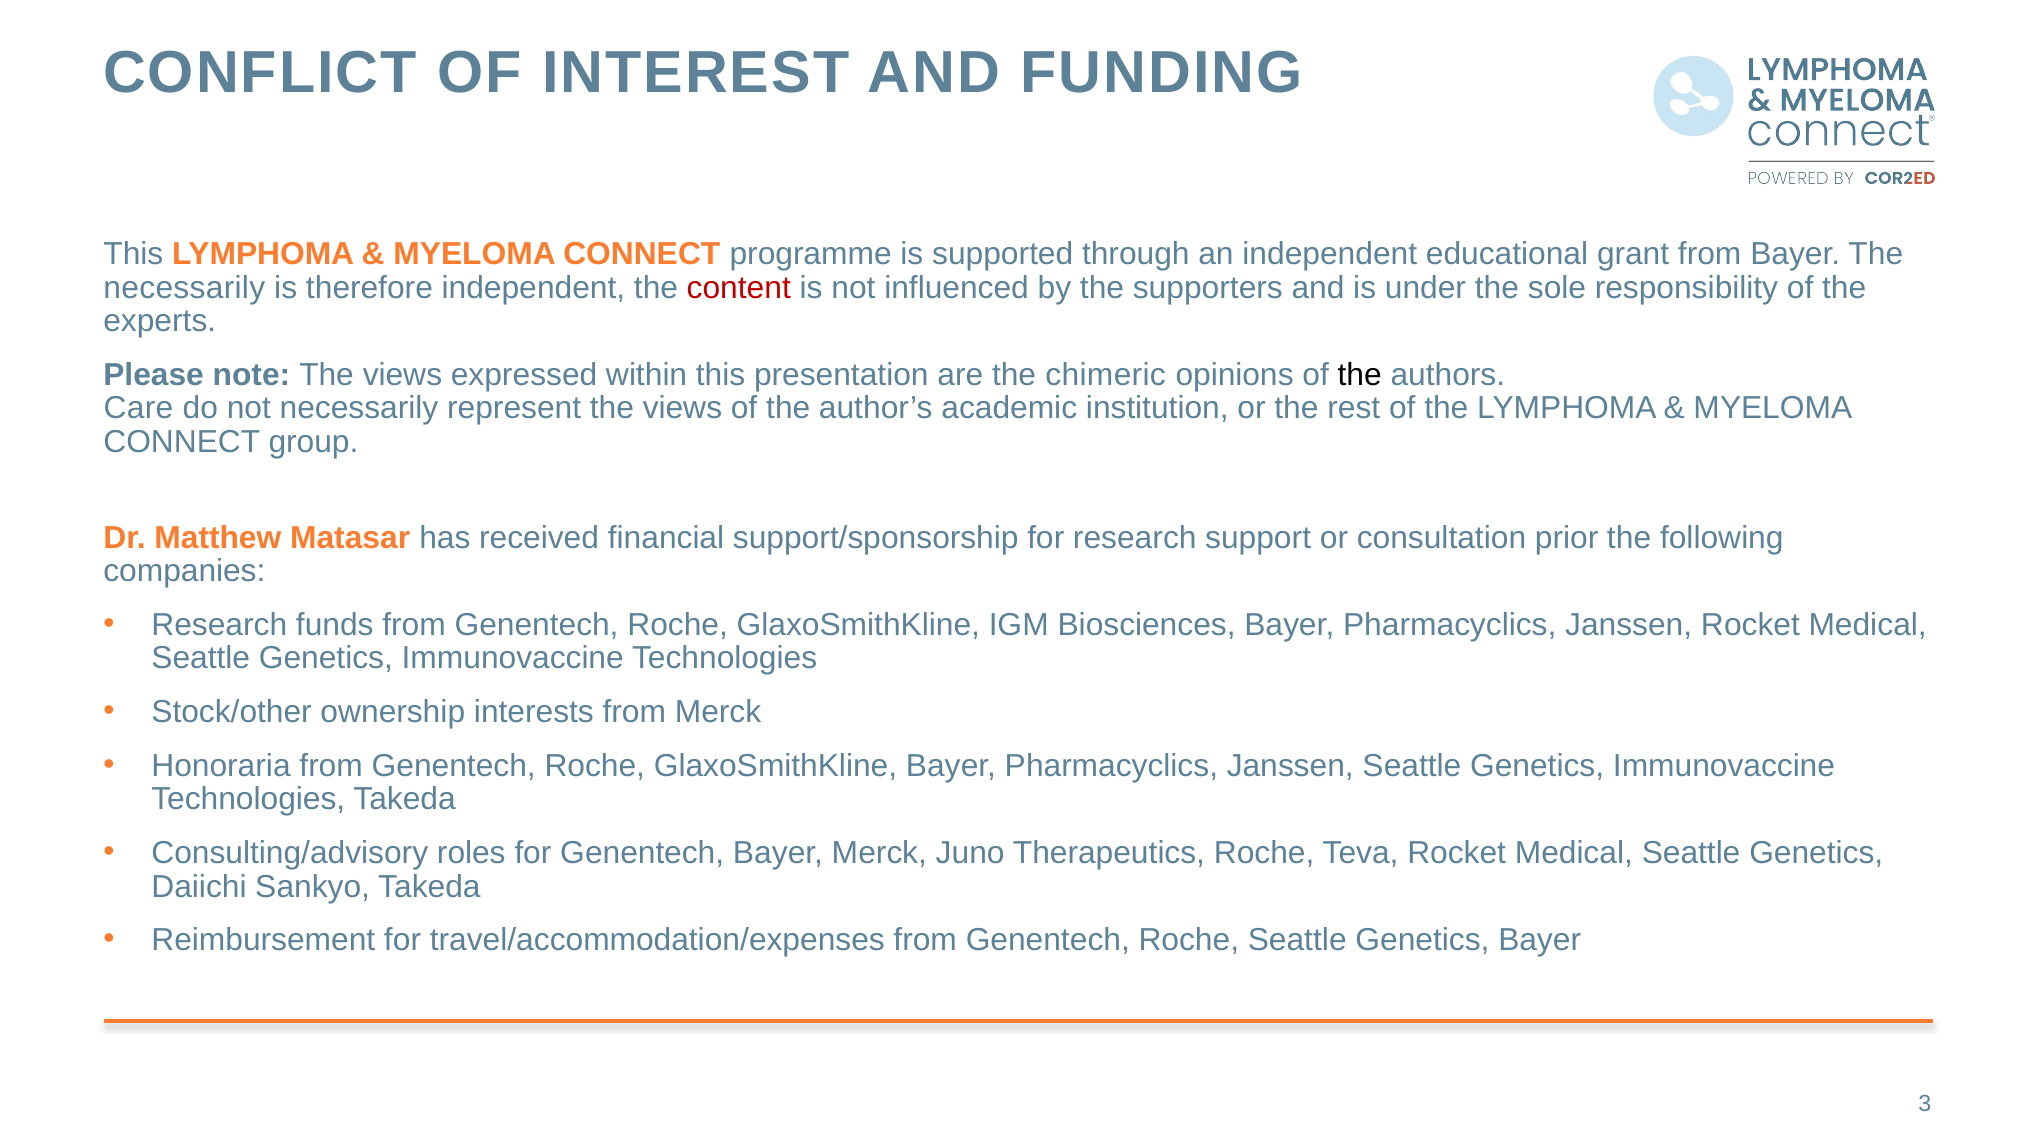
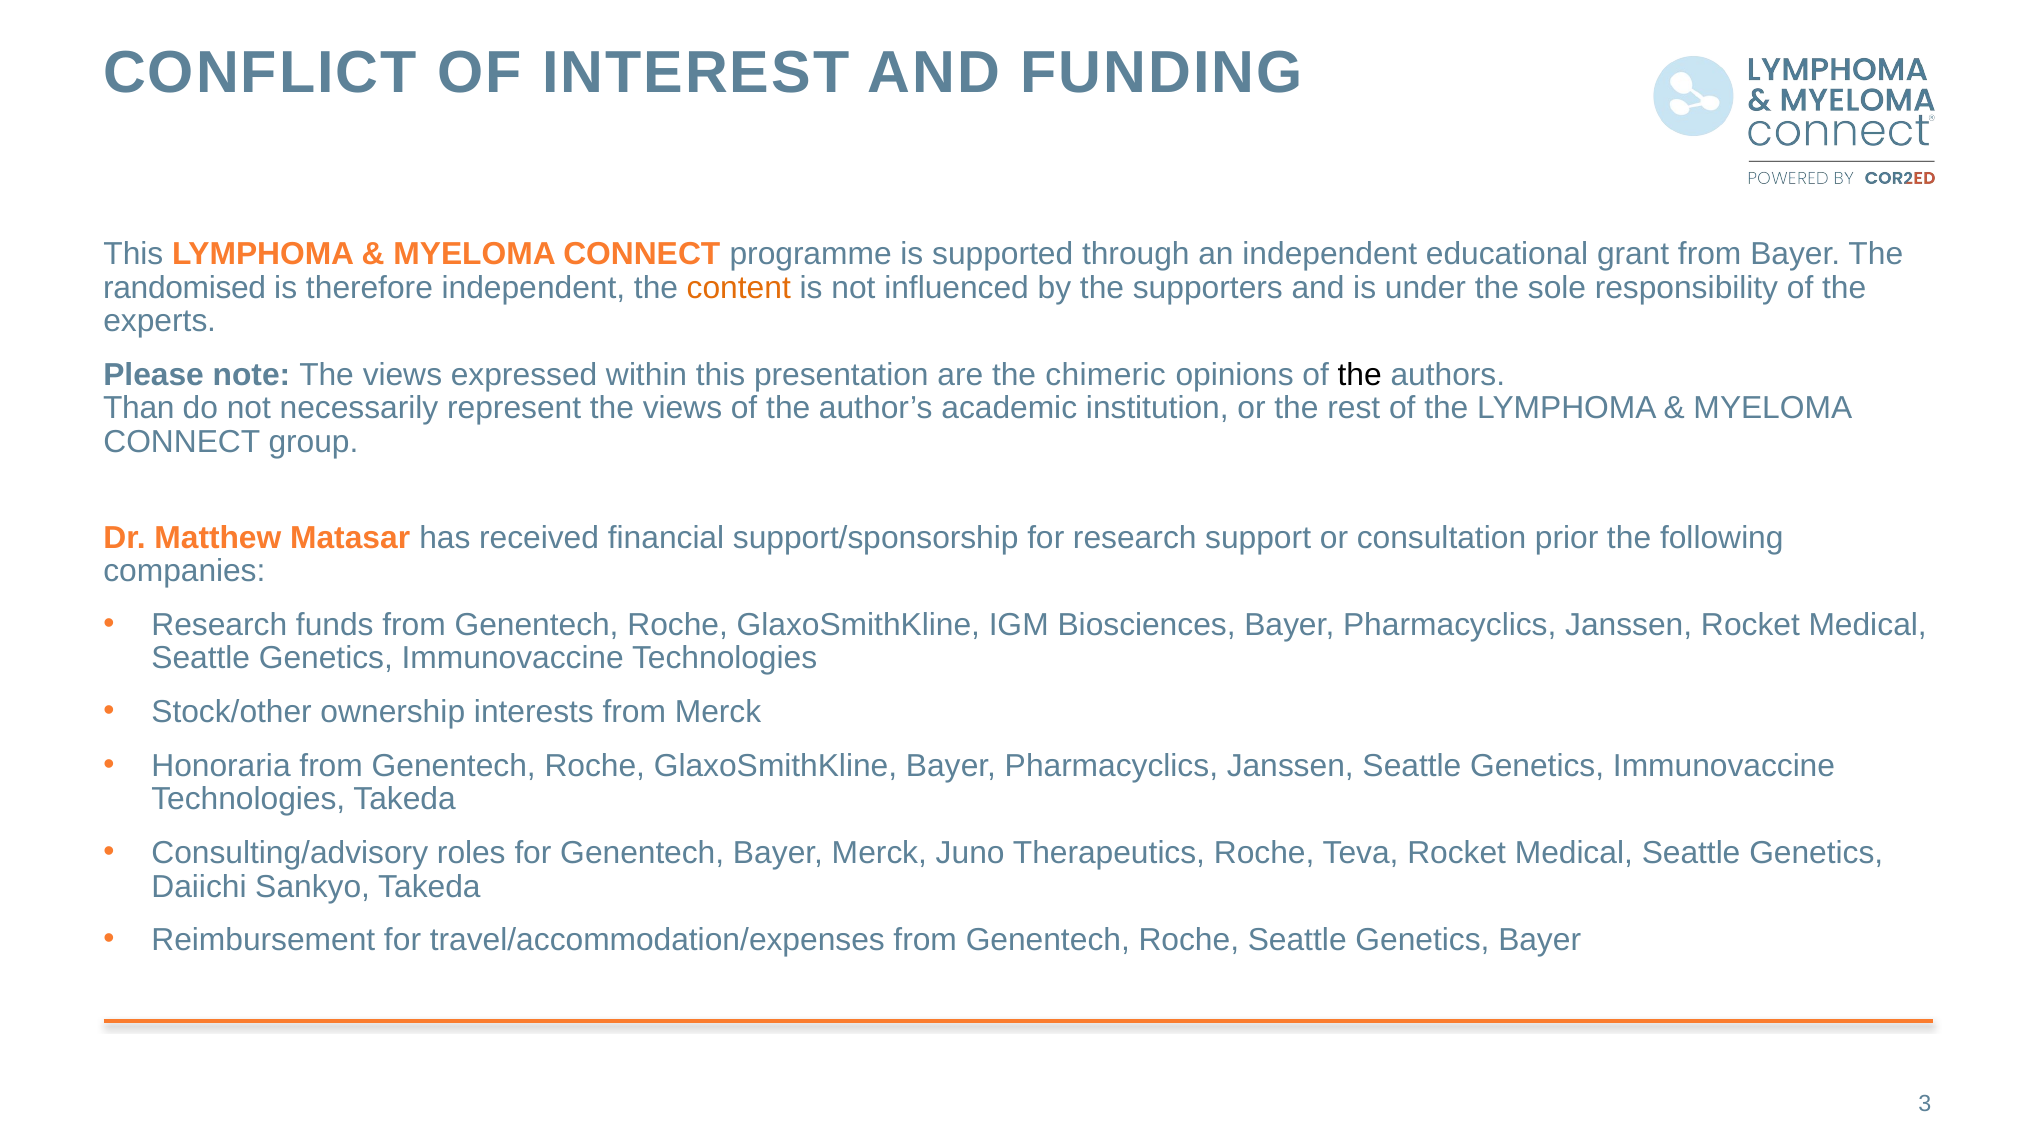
necessarily: necessarily -> randomised (185, 288)
content colour: red -> orange (739, 288)
Care: Care -> Than (139, 409)
